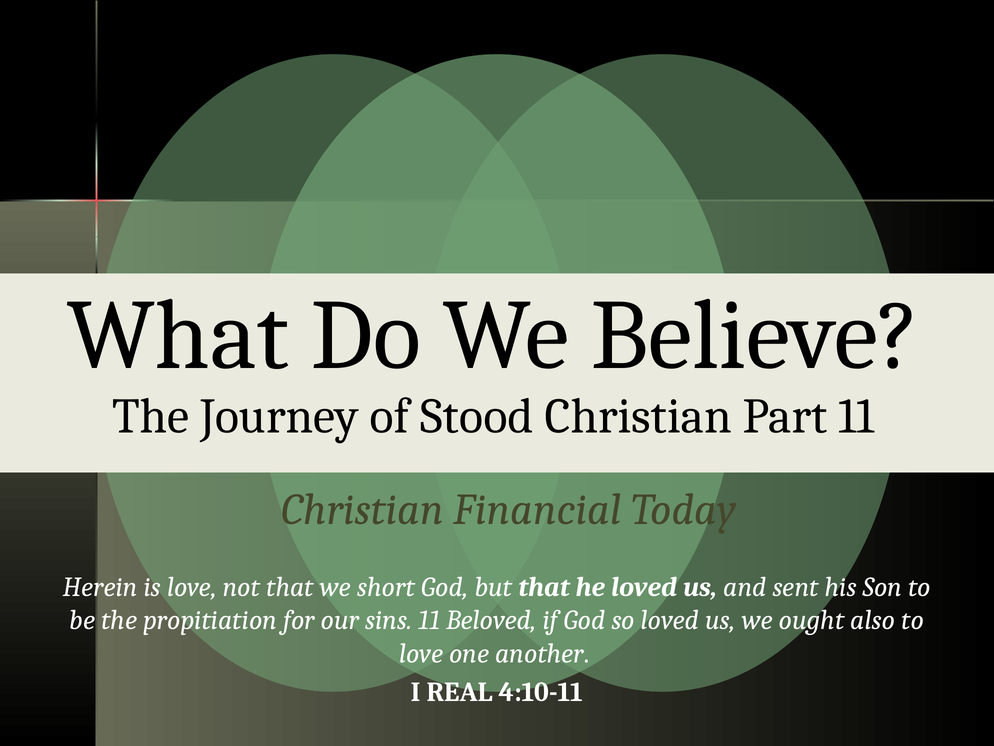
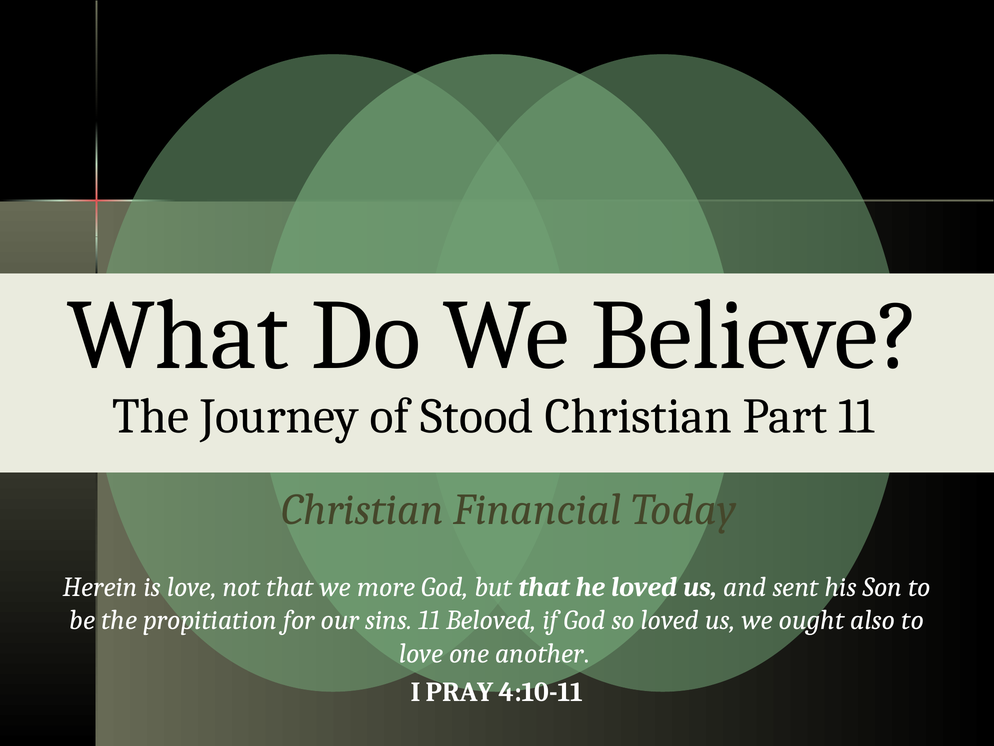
short: short -> more (386, 587)
REAL: REAL -> PRAY (460, 692)
